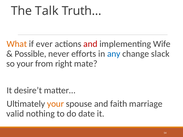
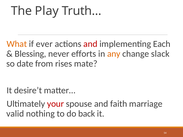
Talk: Talk -> Play (47, 11)
Wife: Wife -> Each (162, 44)
Possible: Possible -> Blessing (30, 54)
any colour: blue -> orange (114, 54)
so your: your -> date (25, 64)
right: right -> rises (64, 64)
your colour: orange -> red (56, 104)
date: date -> back (87, 114)
